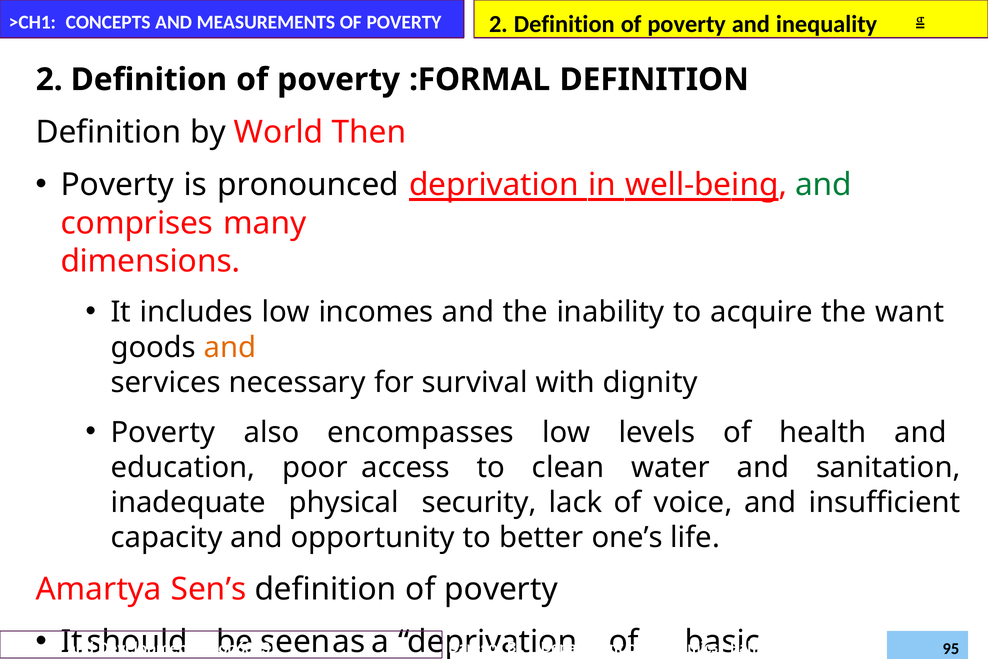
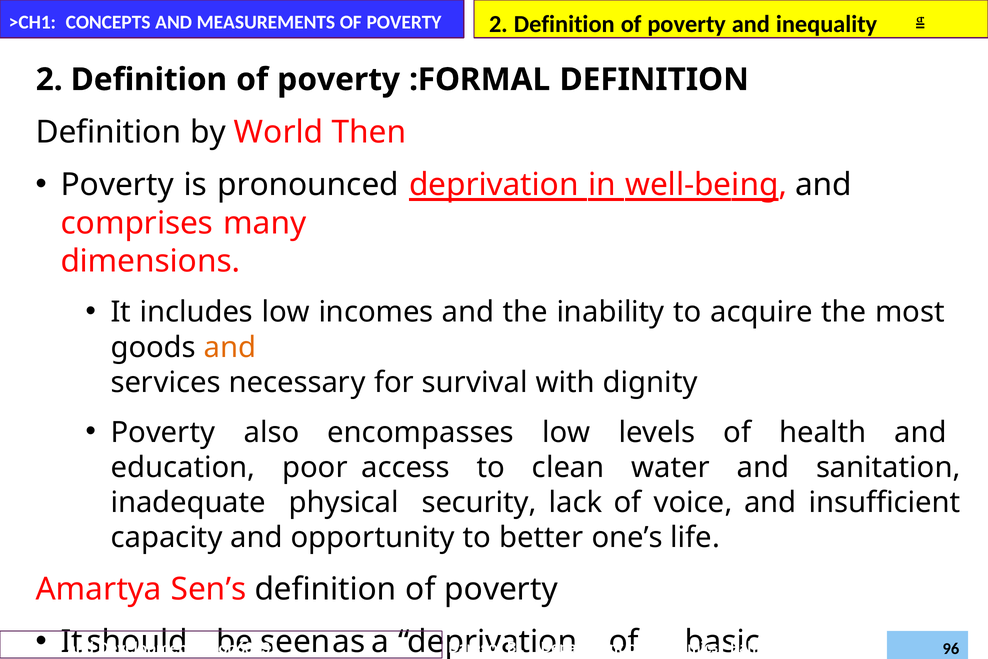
and colour: green -> black (823, 185)
want: want -> most (910, 312)
95: 95 -> 96 (951, 648)
